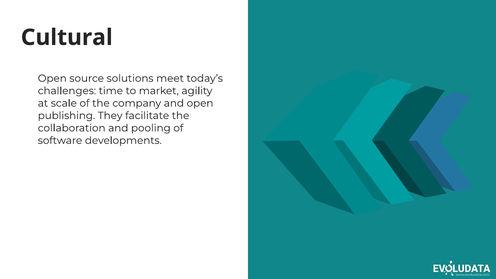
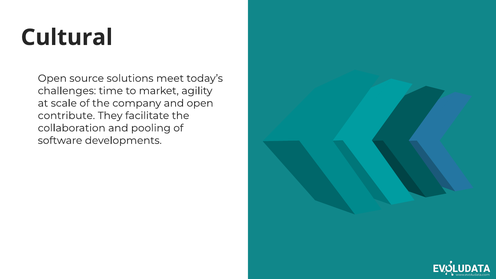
publishing: publishing -> contribute (66, 116)
